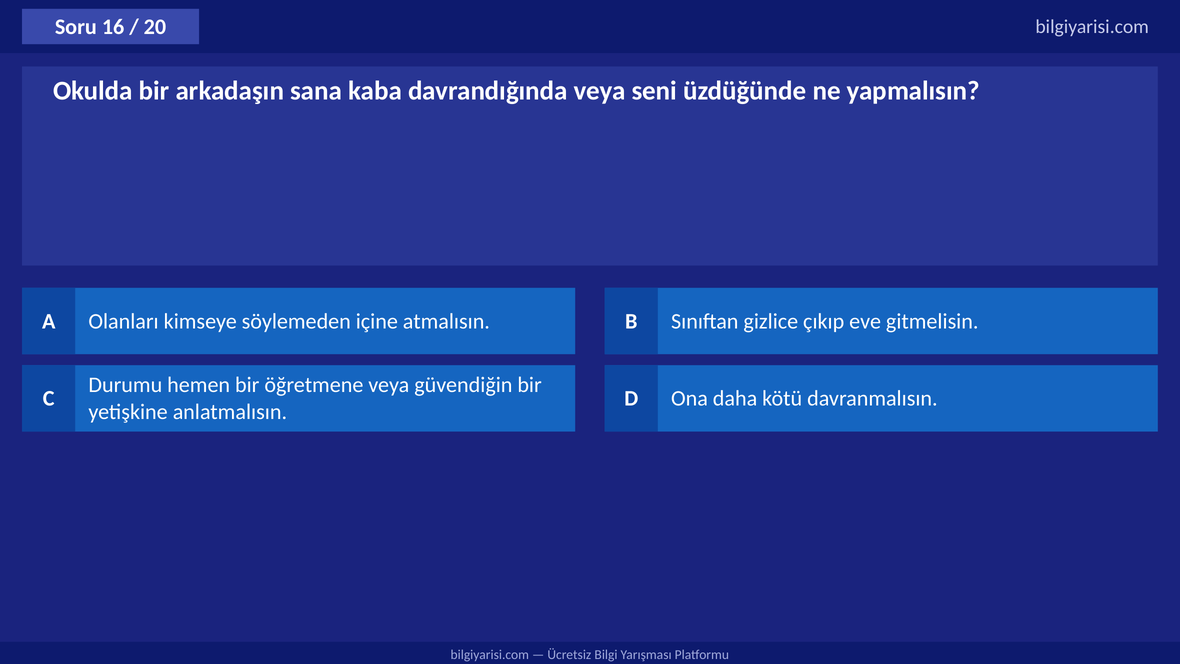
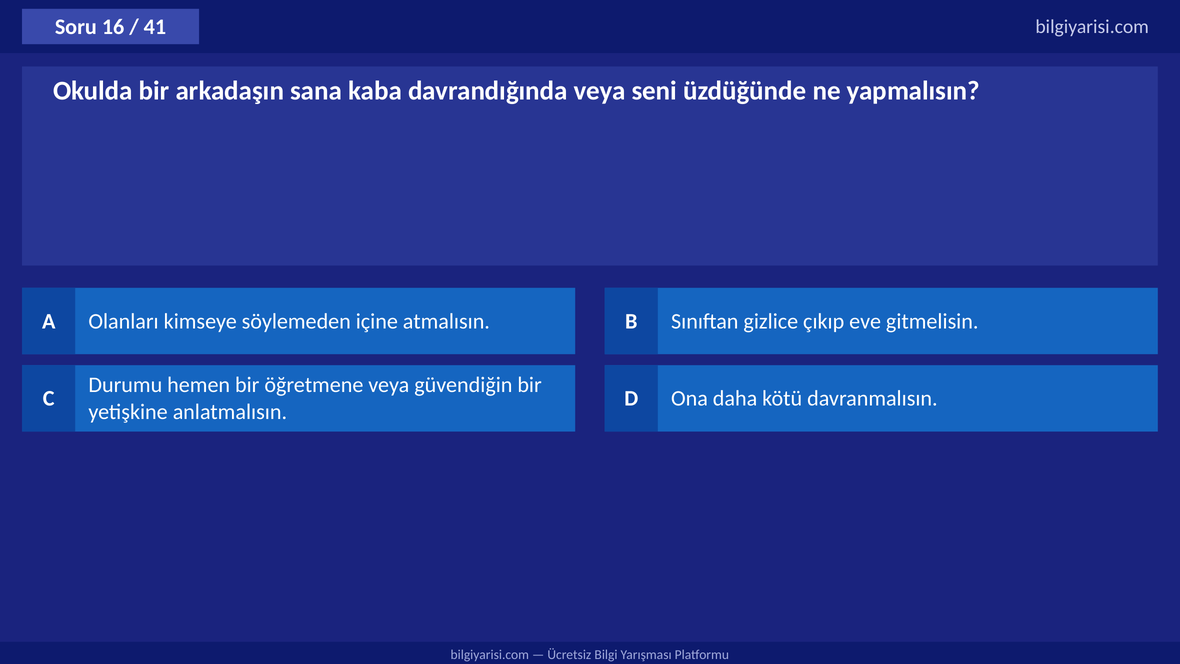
20: 20 -> 41 (155, 27)
